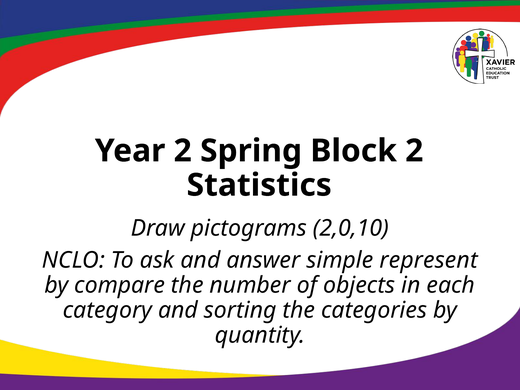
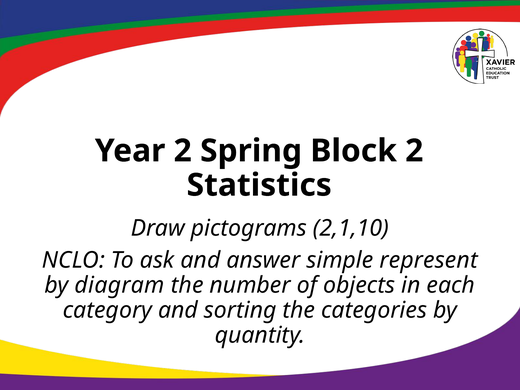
2,0,10: 2,0,10 -> 2,1,10 (351, 228)
compare: compare -> diagram (119, 285)
